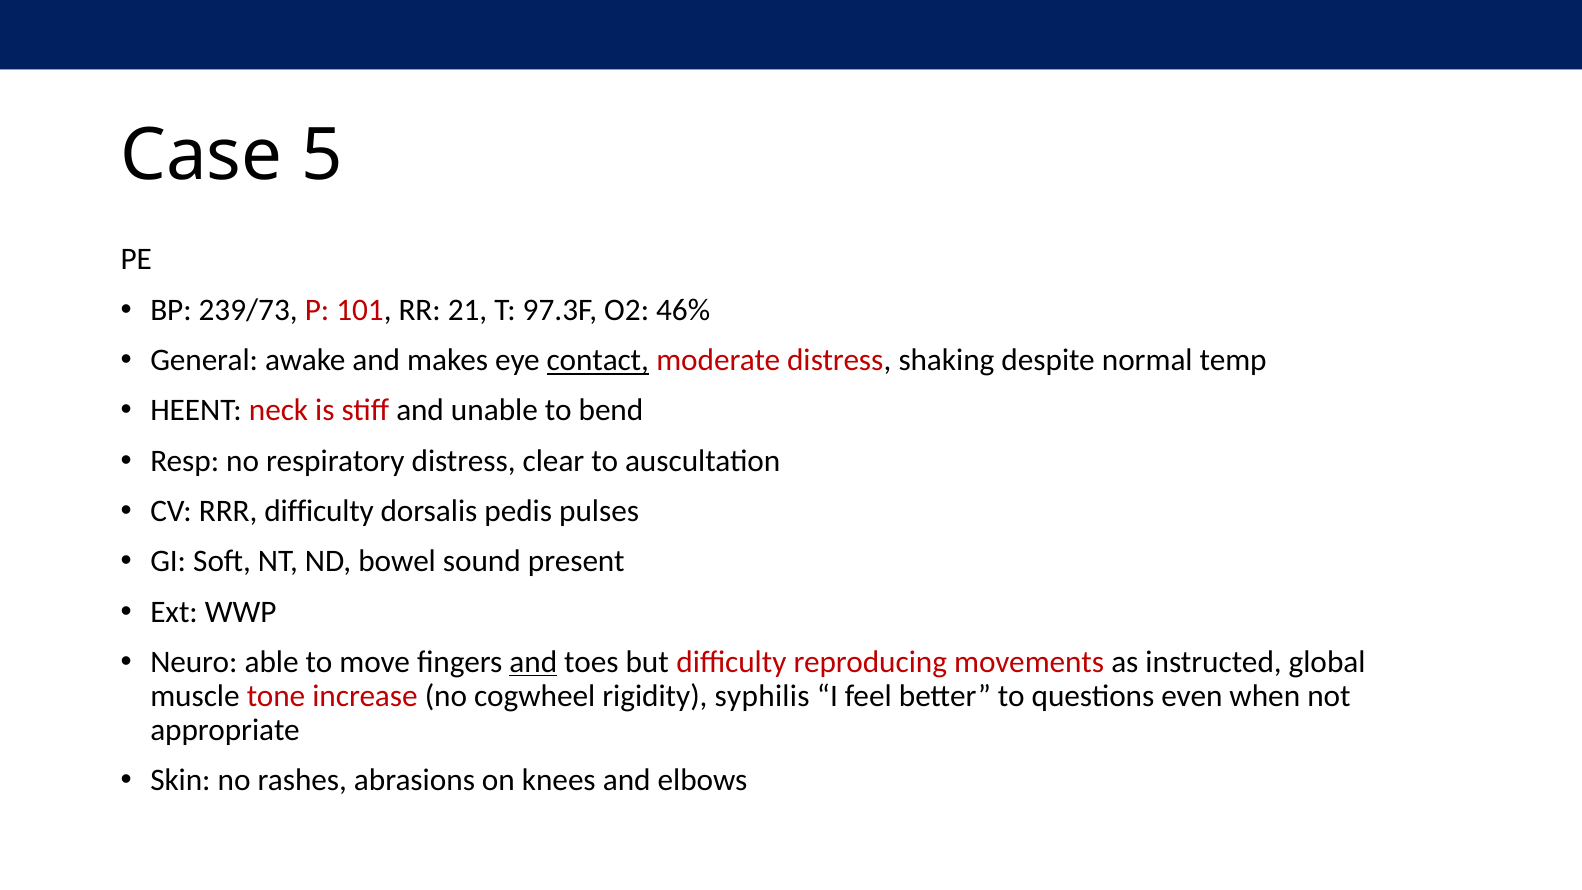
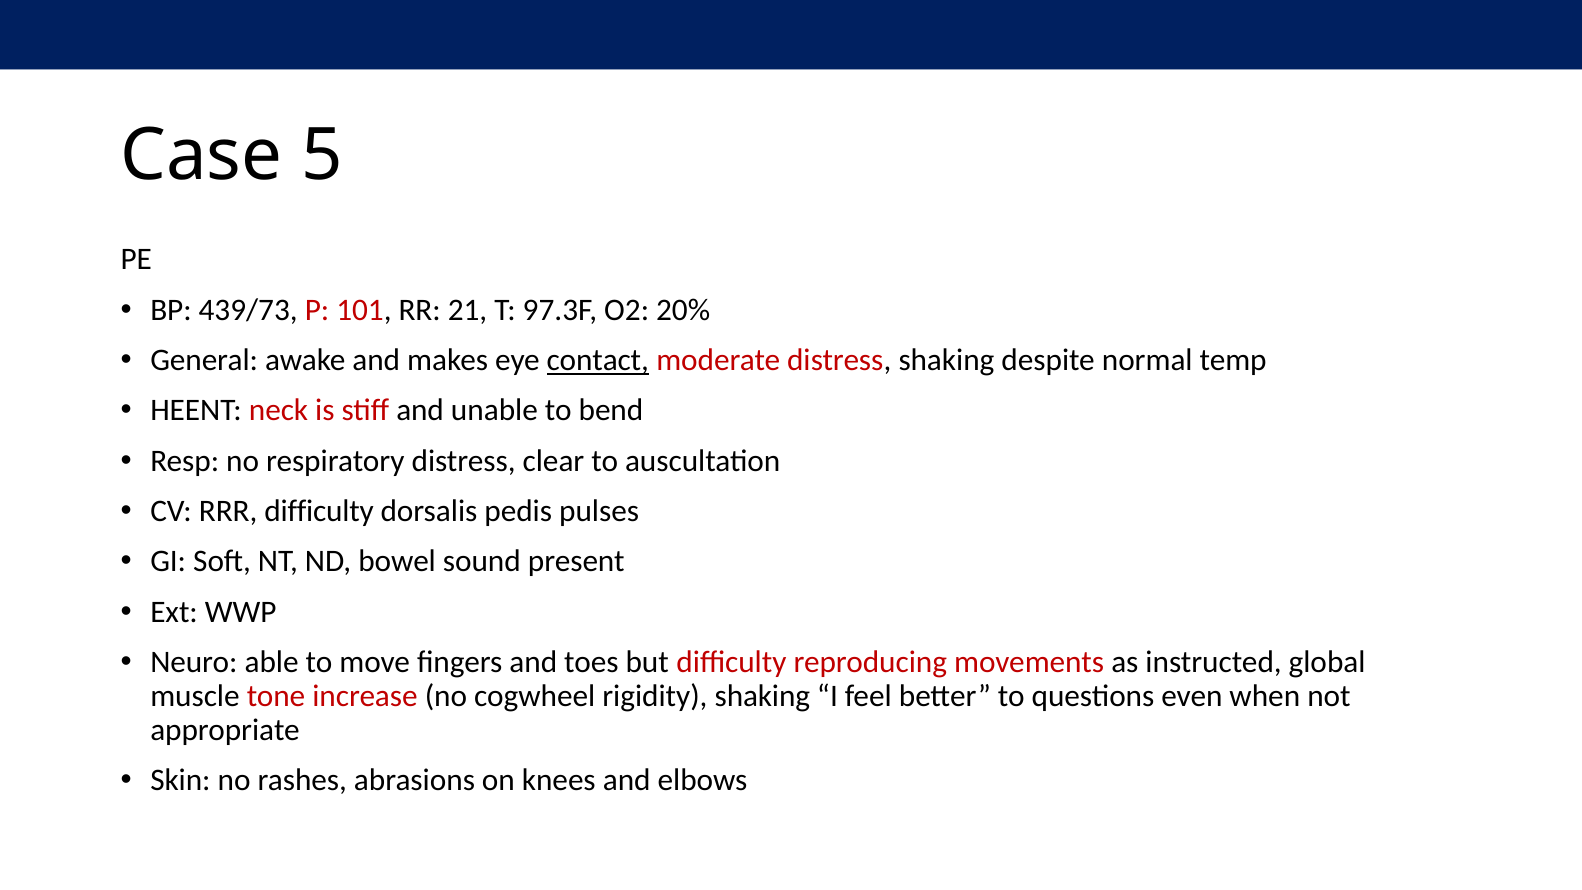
239/73: 239/73 -> 439/73 (248, 310)
46%: 46% -> 20% (683, 310)
and underline: present -> none (533, 662)
rigidity syphilis: syphilis -> shaking (762, 696)
